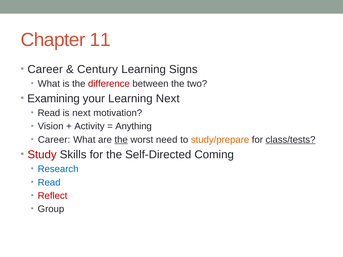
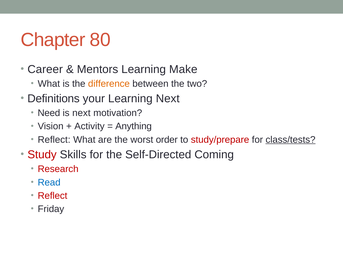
11: 11 -> 80 (100, 40)
Century: Century -> Mentors (98, 69)
Signs: Signs -> Make (183, 69)
difference colour: red -> orange (109, 84)
Examining: Examining -> Definitions (54, 99)
Read: Read -> Need (49, 113)
Career: Career -> Reflect (54, 140)
the underline: present -> none (121, 140)
need: need -> order (167, 140)
study/prepare colour: orange -> red (220, 140)
Research colour: blue -> red (58, 169)
Group: Group -> Friday (51, 209)
